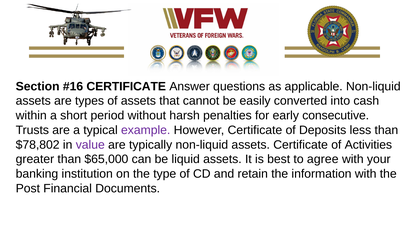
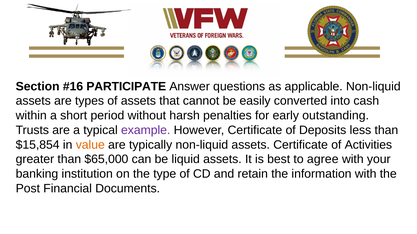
CERTIFICATE: CERTIFICATE -> PARTICIPATE (126, 87)
consecutive: consecutive -> outstanding (336, 116)
$78,802: $78,802 -> $15,854 (38, 145)
value colour: purple -> orange (90, 145)
